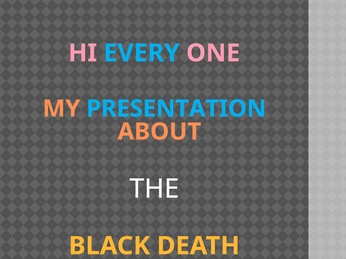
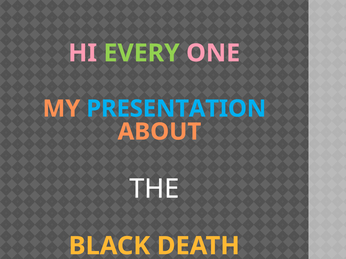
EVERY colour: light blue -> light green (142, 53)
